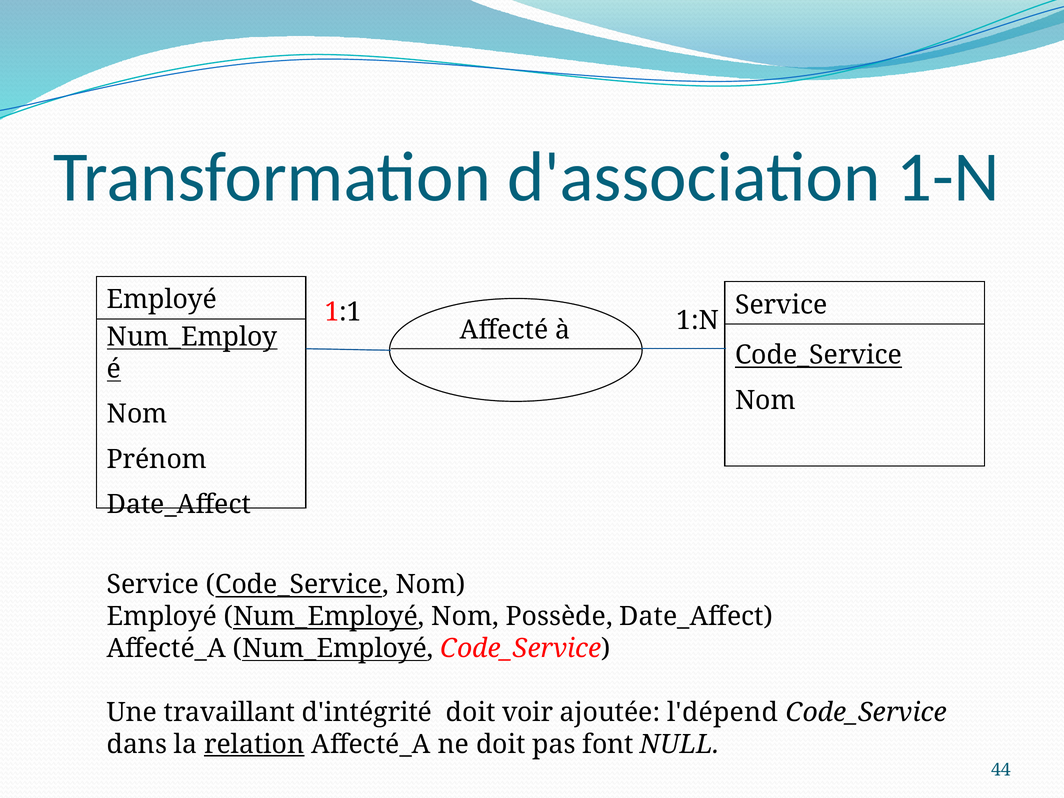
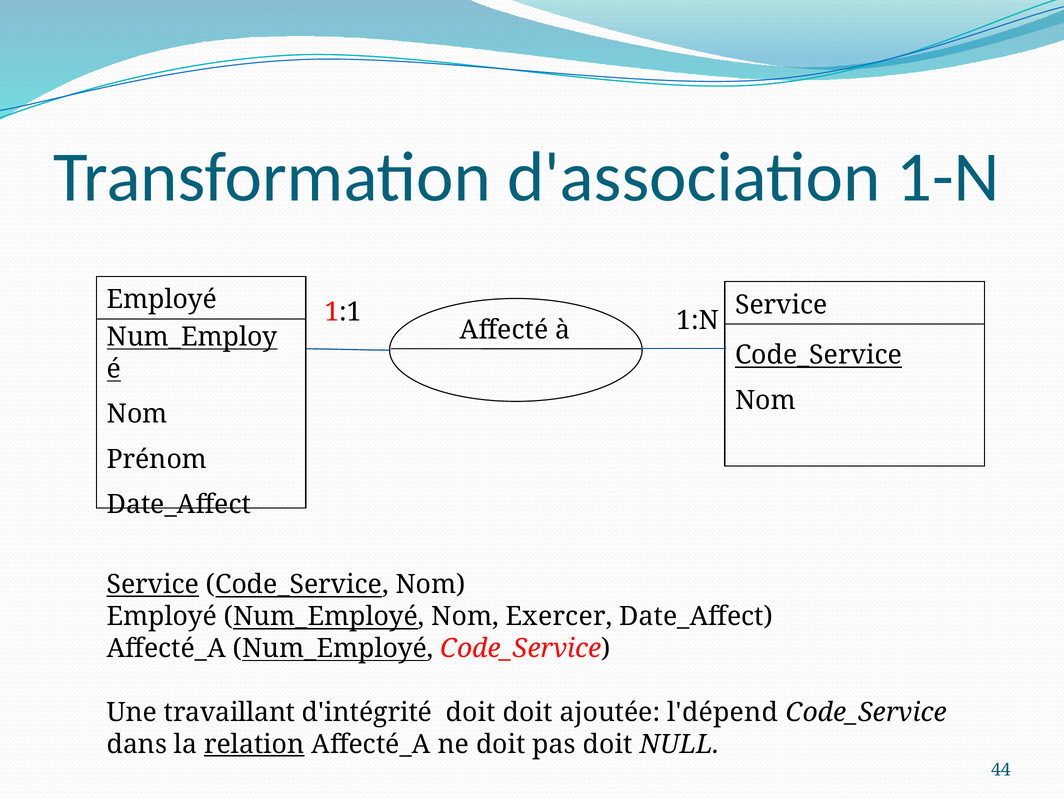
Service underline: none -> present (153, 585)
Possède: Possède -> Exercer (559, 617)
doit voir: voir -> doit (528, 712)
pas font: font -> doit (608, 744)
